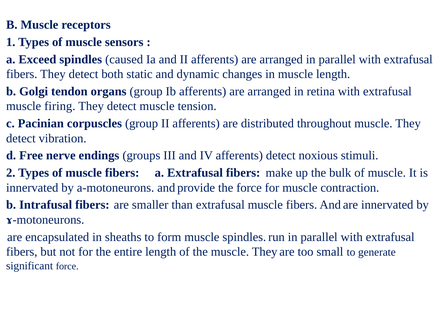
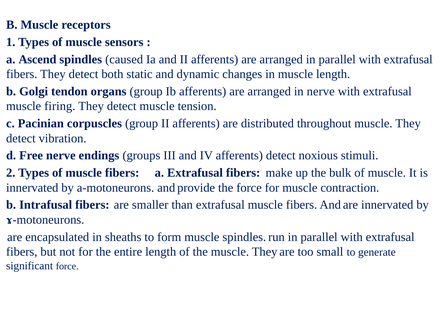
Exceed: Exceed -> Ascend (37, 59)
in retina: retina -> nerve (321, 92)
